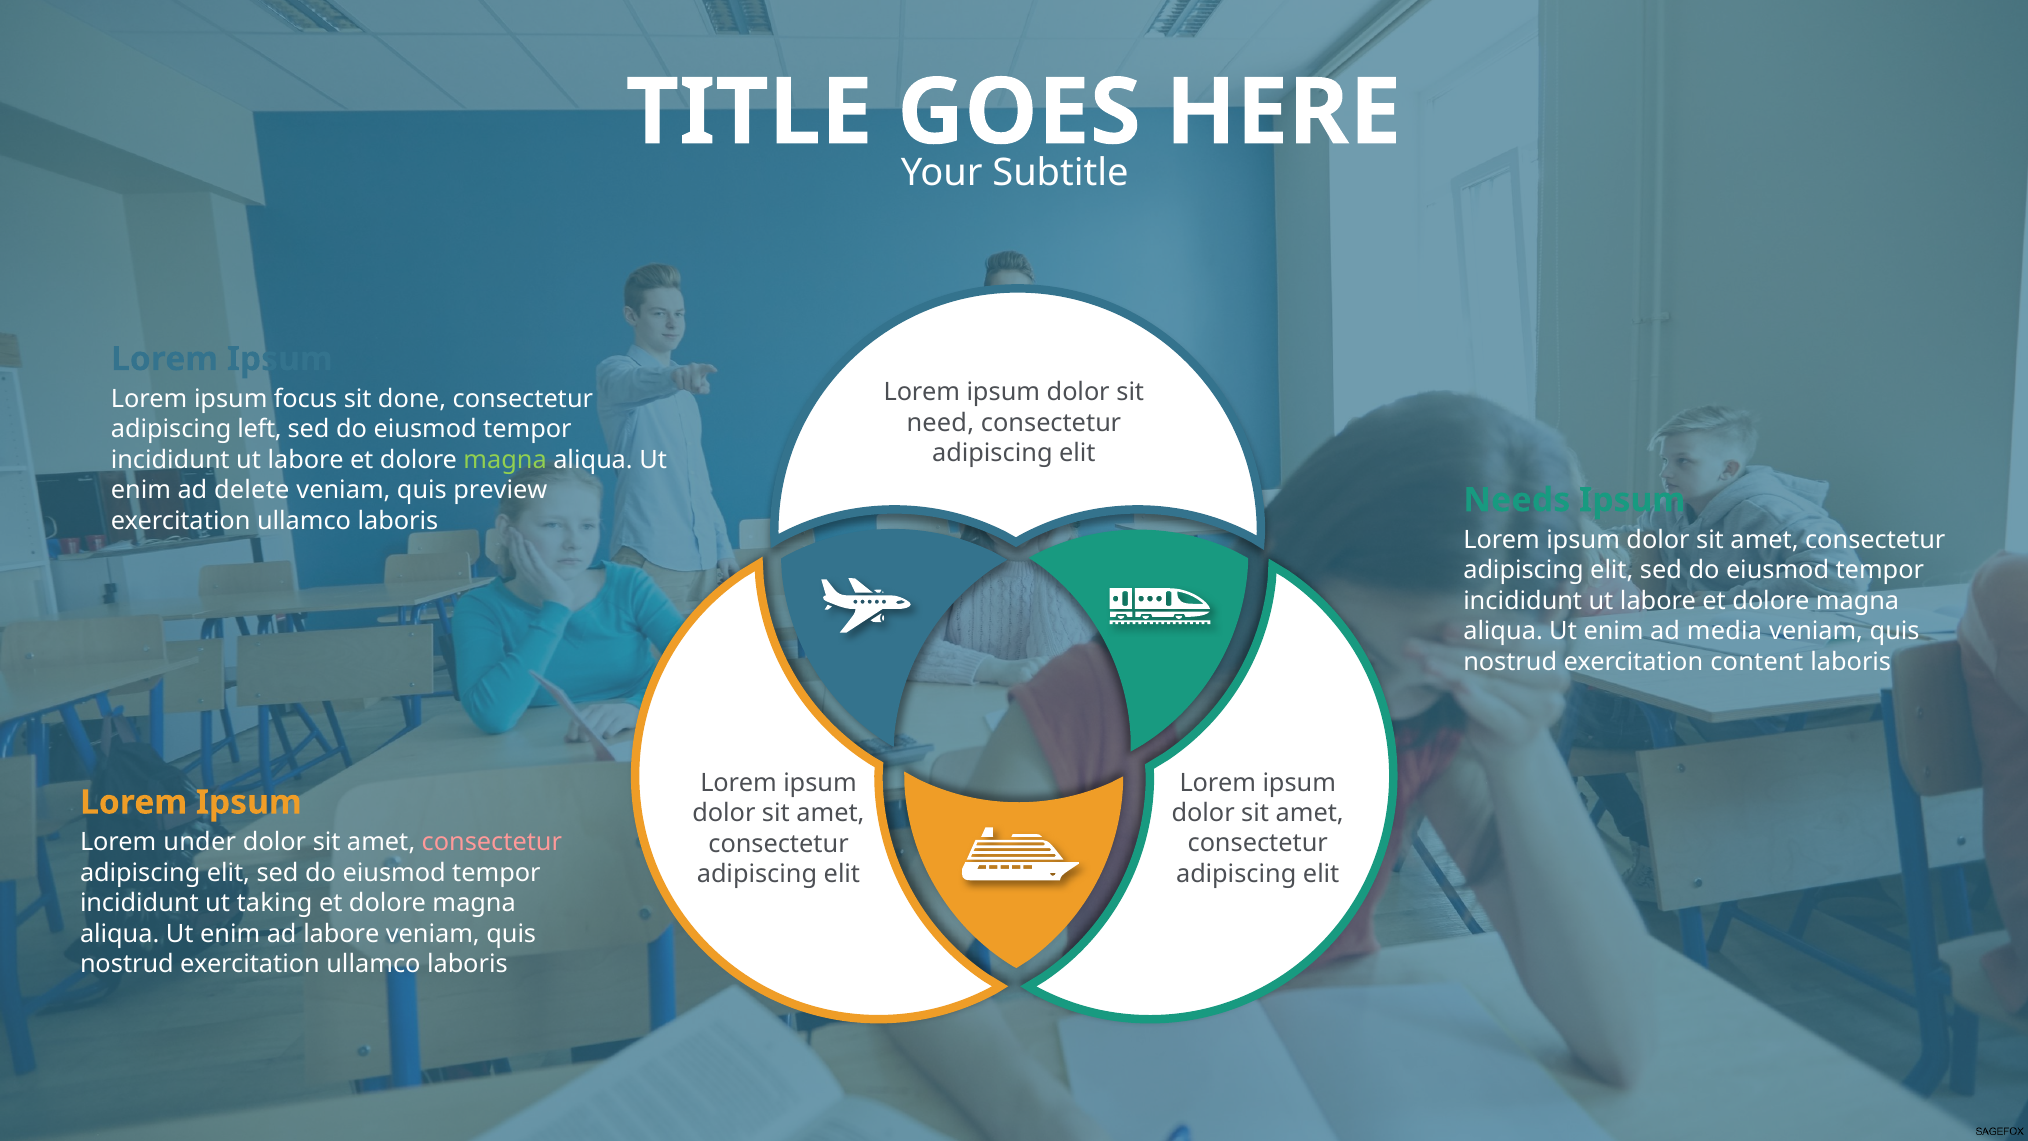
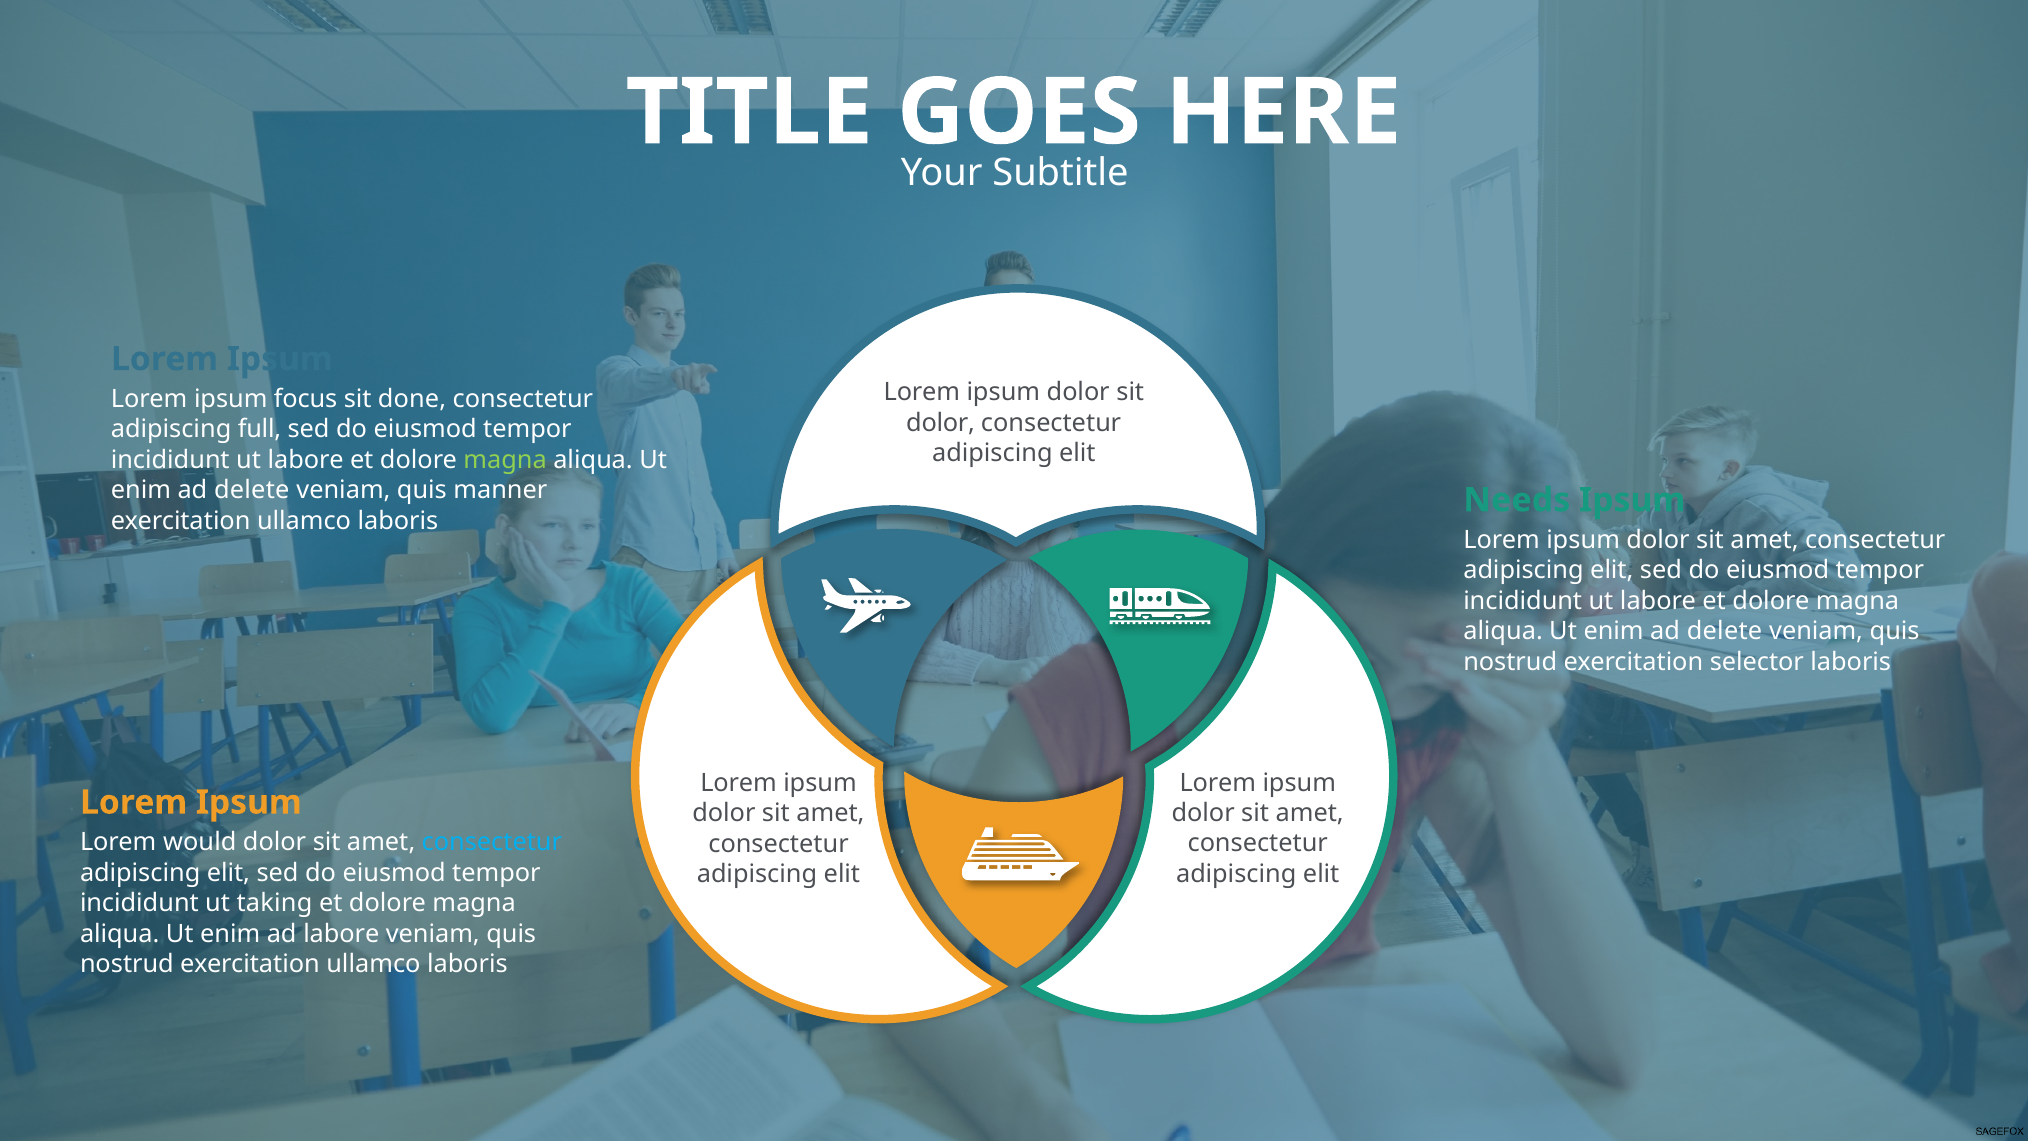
need: need -> dolor (941, 423)
left: left -> full (259, 429)
preview: preview -> manner (500, 490)
media: media -> delete (1725, 631)
content: content -> selector (1757, 662)
under: under -> would (200, 842)
consectetur colour: pink -> light blue (492, 842)
